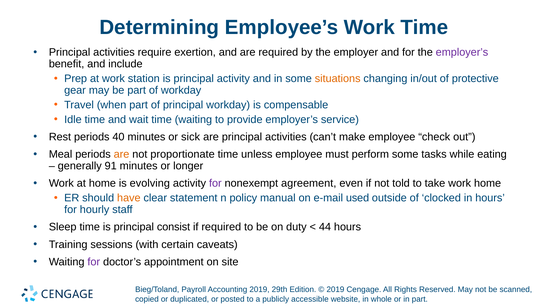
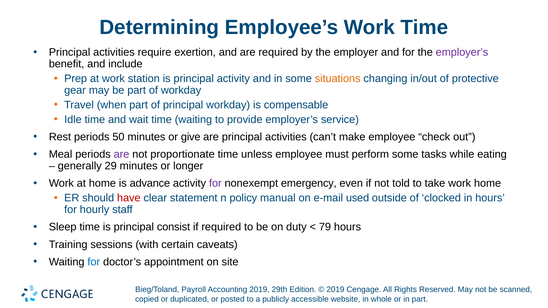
40: 40 -> 50 (118, 137)
sick: sick -> give (191, 137)
are colour: orange -> purple (122, 154)
91: 91 -> 29 (111, 166)
evolving: evolving -> advance (150, 184)
agreement: agreement -> emergency (309, 184)
have colour: orange -> red (129, 198)
44: 44 -> 79 (325, 227)
for colour: purple -> blue (94, 262)
